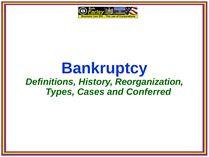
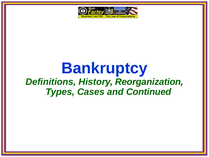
Conferred: Conferred -> Continued (149, 92)
